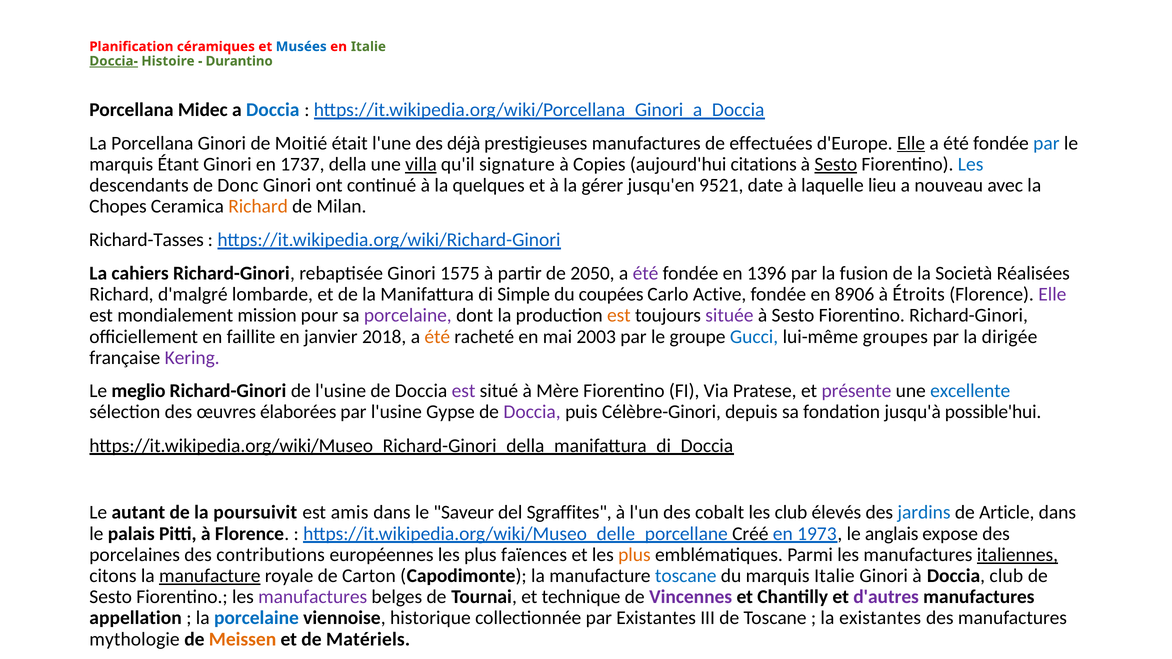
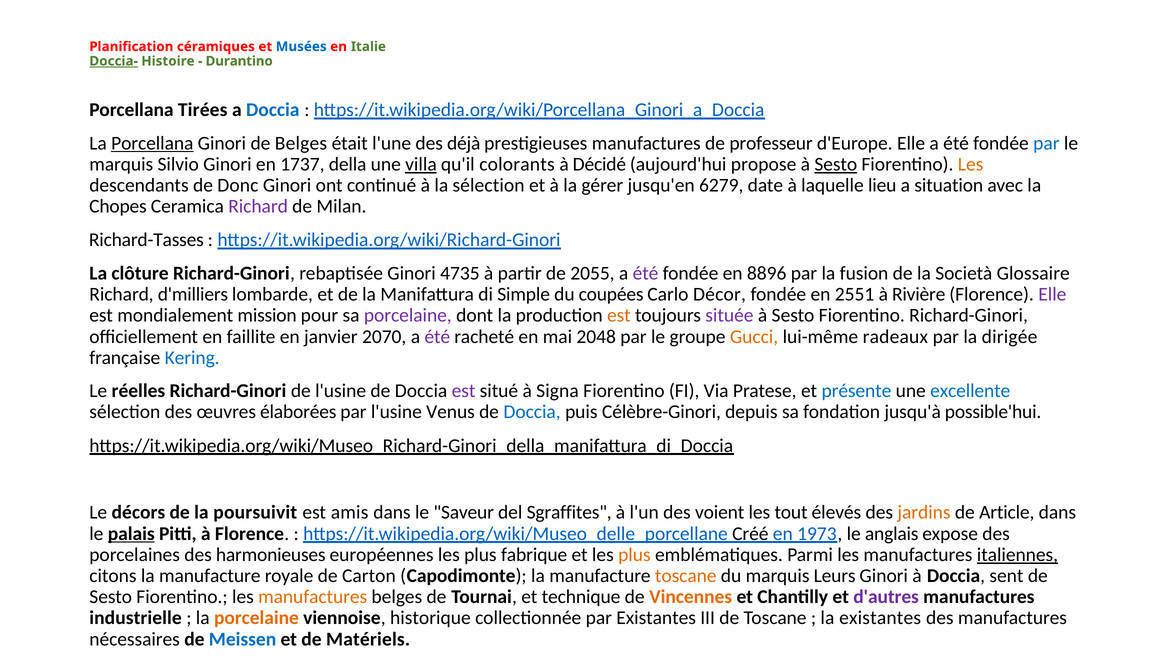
Midec: Midec -> Tirées (203, 110)
Porcellana underline: none -> present (152, 143)
de Moitié: Moitié -> Belges (301, 143)
effectuées: effectuées -> professeur (771, 143)
Elle underline: present -> none (911, 143)
Étant: Étant -> Silvio (178, 164)
signature: signature -> colorants (517, 164)
Copies: Copies -> Décidé (599, 164)
citations: citations -> propose (764, 164)
Les colour: blue -> orange (971, 164)
la quelques: quelques -> sélection (489, 185)
9521: 9521 -> 6279 (721, 185)
nouveau: nouveau -> situation (949, 185)
Richard colour: orange -> purple (258, 206)
cahiers: cahiers -> clôture (140, 273)
1575: 1575 -> 4735 (460, 273)
2050: 2050 -> 2055 (592, 273)
1396: 1396 -> 8896 (767, 273)
Réalisées: Réalisées -> Glossaire (1033, 273)
d'malgré: d'malgré -> d'milliers (193, 295)
Active: Active -> Décor (719, 295)
8906: 8906 -> 2551 (855, 295)
Étroits: Étroits -> Rivière (919, 295)
2018: 2018 -> 2070 (384, 337)
été colour: orange -> purple (437, 337)
2003: 2003 -> 2048 (596, 337)
Gucci colour: blue -> orange (754, 337)
groupes: groupes -> radeaux (895, 337)
Kering colour: purple -> blue (192, 358)
meglio: meglio -> réelles (138, 391)
Mère: Mère -> Signa (558, 391)
présente colour: purple -> blue (856, 391)
Gypse: Gypse -> Venus (451, 412)
Doccia colour: purple -> blue (532, 412)
autant: autant -> décors (138, 512)
cobalt: cobalt -> voient (720, 512)
les club: club -> tout (791, 512)
jardins colour: blue -> orange (924, 512)
palais underline: none -> present (131, 534)
contributions: contributions -> harmonieuses (271, 555)
faïences: faïences -> fabrique (534, 555)
manufacture underline: present -> none (210, 576)
toscane colour: blue -> orange (686, 576)
marquis Italie: Italie -> Leurs (835, 576)
Doccia club: club -> sent (1006, 576)
manufactures colour: purple -> orange (313, 597)
Vincennes colour: purple -> orange (691, 597)
appellation: appellation -> industrielle (136, 618)
porcelaine colour: blue -> orange (256, 618)
mythologie: mythologie -> nécessaires (135, 639)
Meissen colour: orange -> blue (243, 639)
